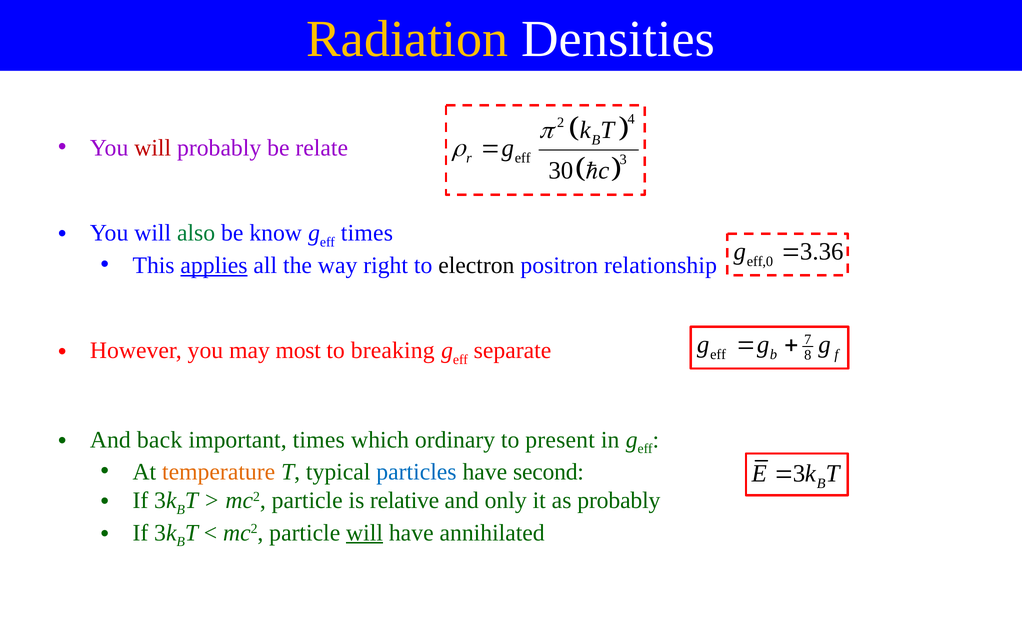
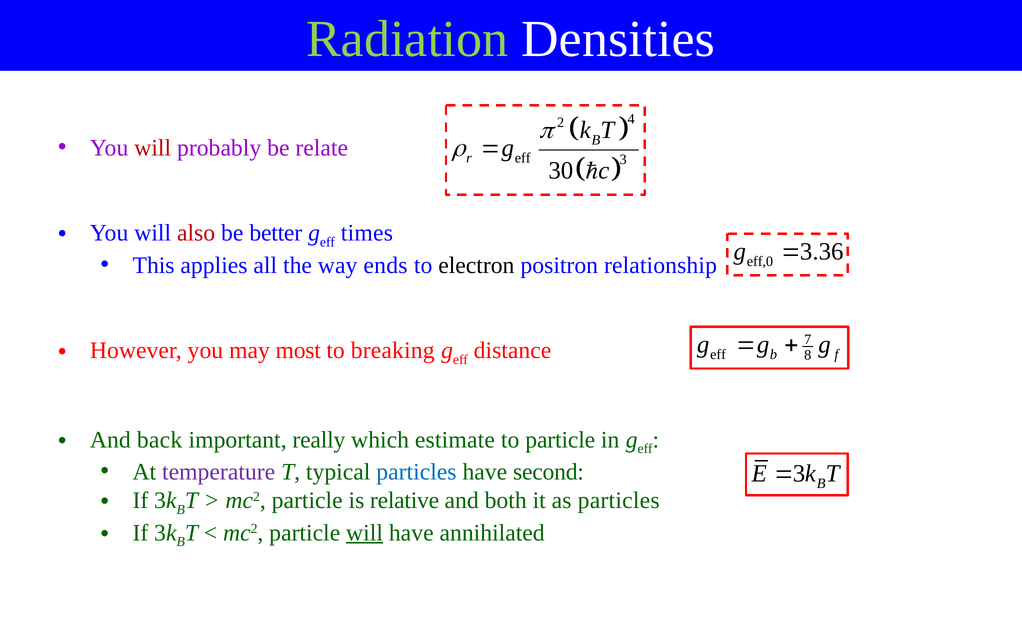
Radiation colour: yellow -> light green (407, 39)
also colour: green -> red (196, 233)
know: know -> better (276, 233)
applies underline: present -> none (214, 265)
right: right -> ends (386, 265)
separate: separate -> distance (512, 350)
important times: times -> really (319, 440)
ordinary: ordinary -> estimate (455, 440)
to present: present -> particle (560, 440)
temperature colour: orange -> purple (219, 472)
only: only -> both (506, 500)
as probably: probably -> particles (619, 500)
